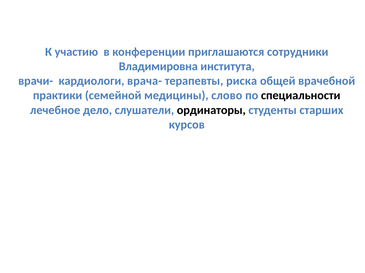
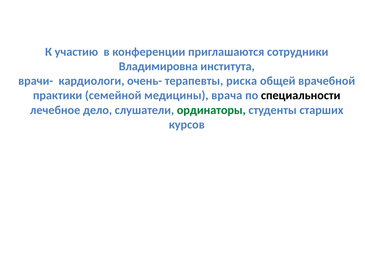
врача-: врача- -> очень- (145, 81)
слово: слово -> врача (227, 96)
ординаторы colour: black -> green (211, 110)
